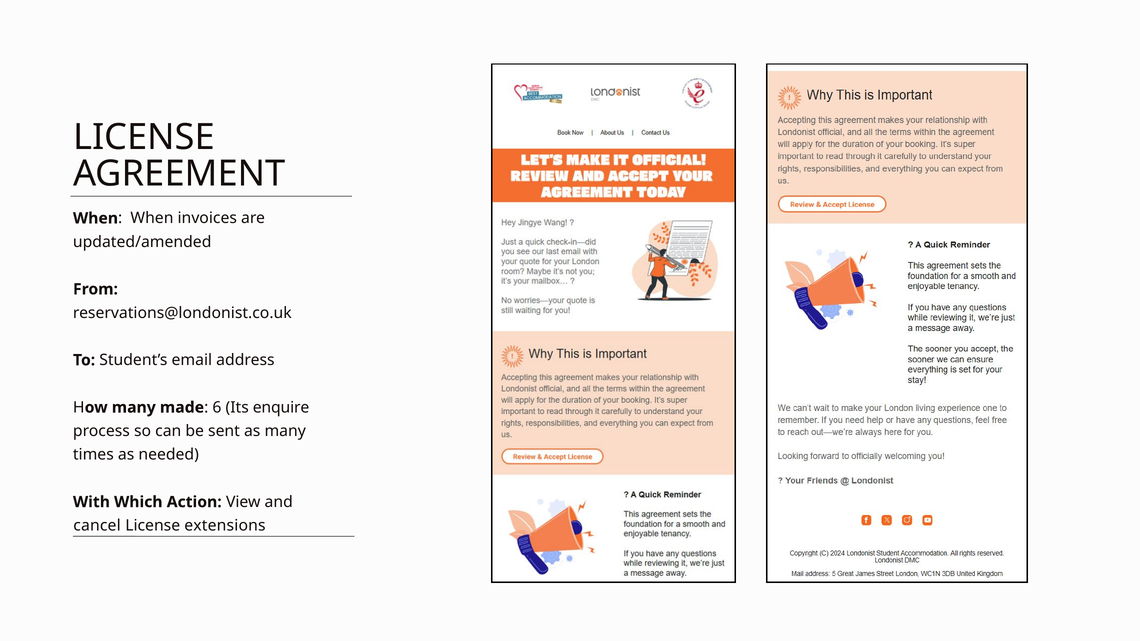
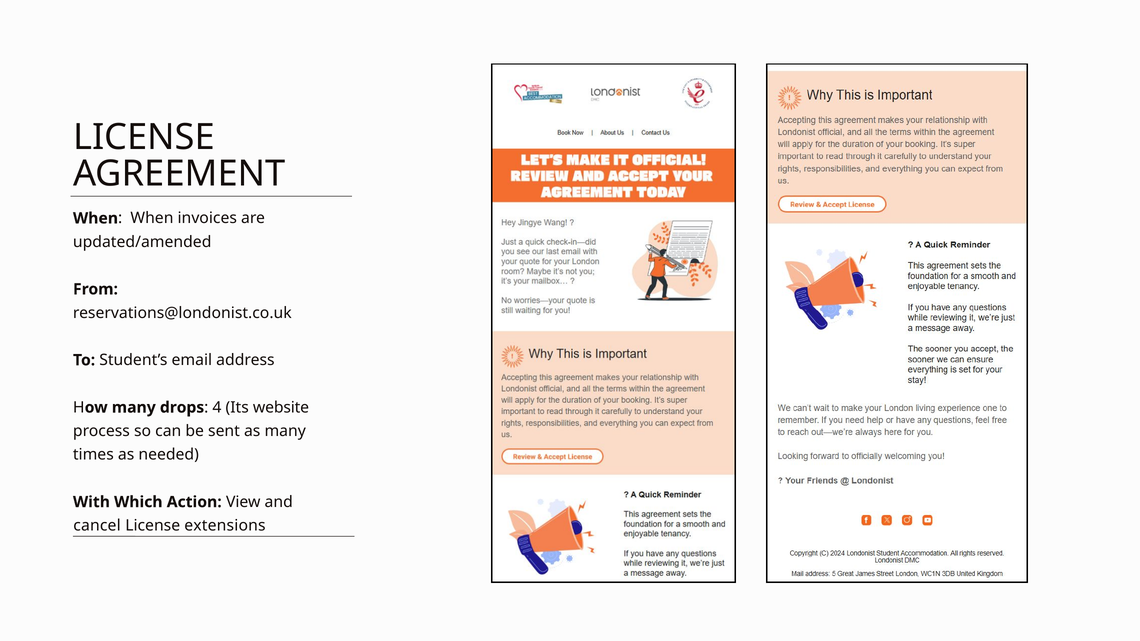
made: made -> drops (182, 408)
6: 6 -> 4 (217, 408)
enquire: enquire -> website (281, 408)
